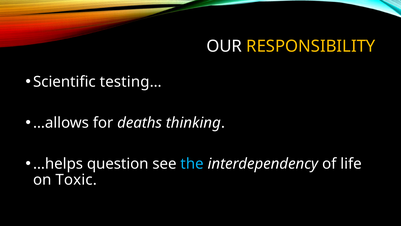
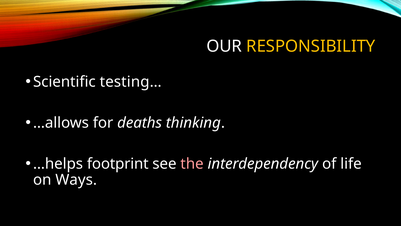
question: question -> footprint (118, 163)
the colour: light blue -> pink (192, 163)
Toxic: Toxic -> Ways (76, 180)
